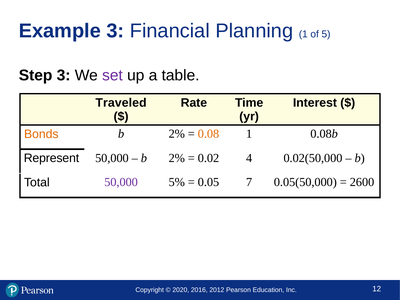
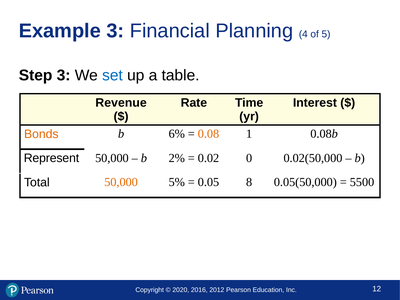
Planning 1: 1 -> 4 (303, 34)
set colour: purple -> blue (112, 75)
Traveled: Traveled -> Revenue (121, 103)
2%: 2% -> 6% (177, 134)
4: 4 -> 0 (249, 158)
50,000 colour: purple -> orange (121, 182)
7: 7 -> 8 (249, 182)
2600: 2600 -> 5500 (362, 182)
